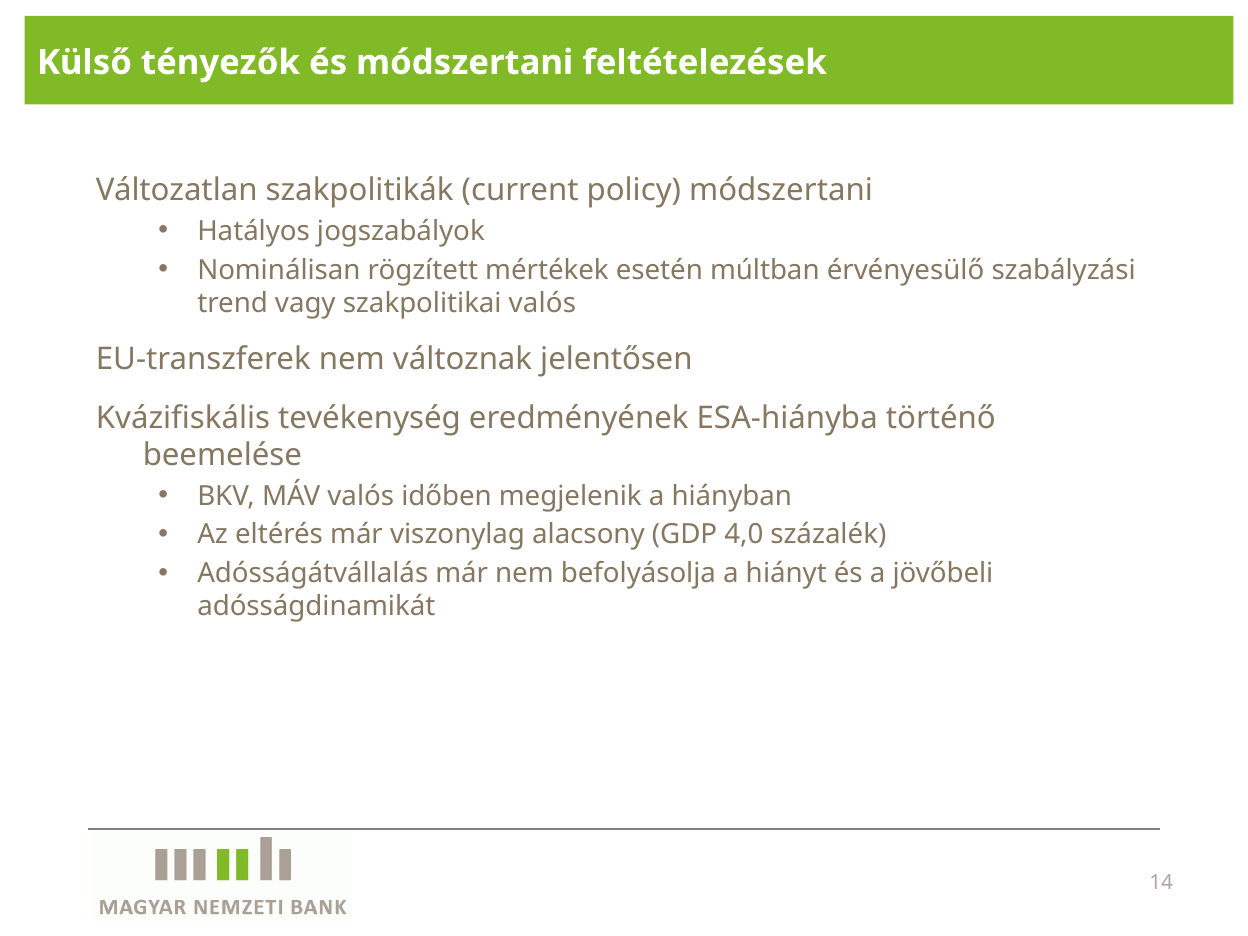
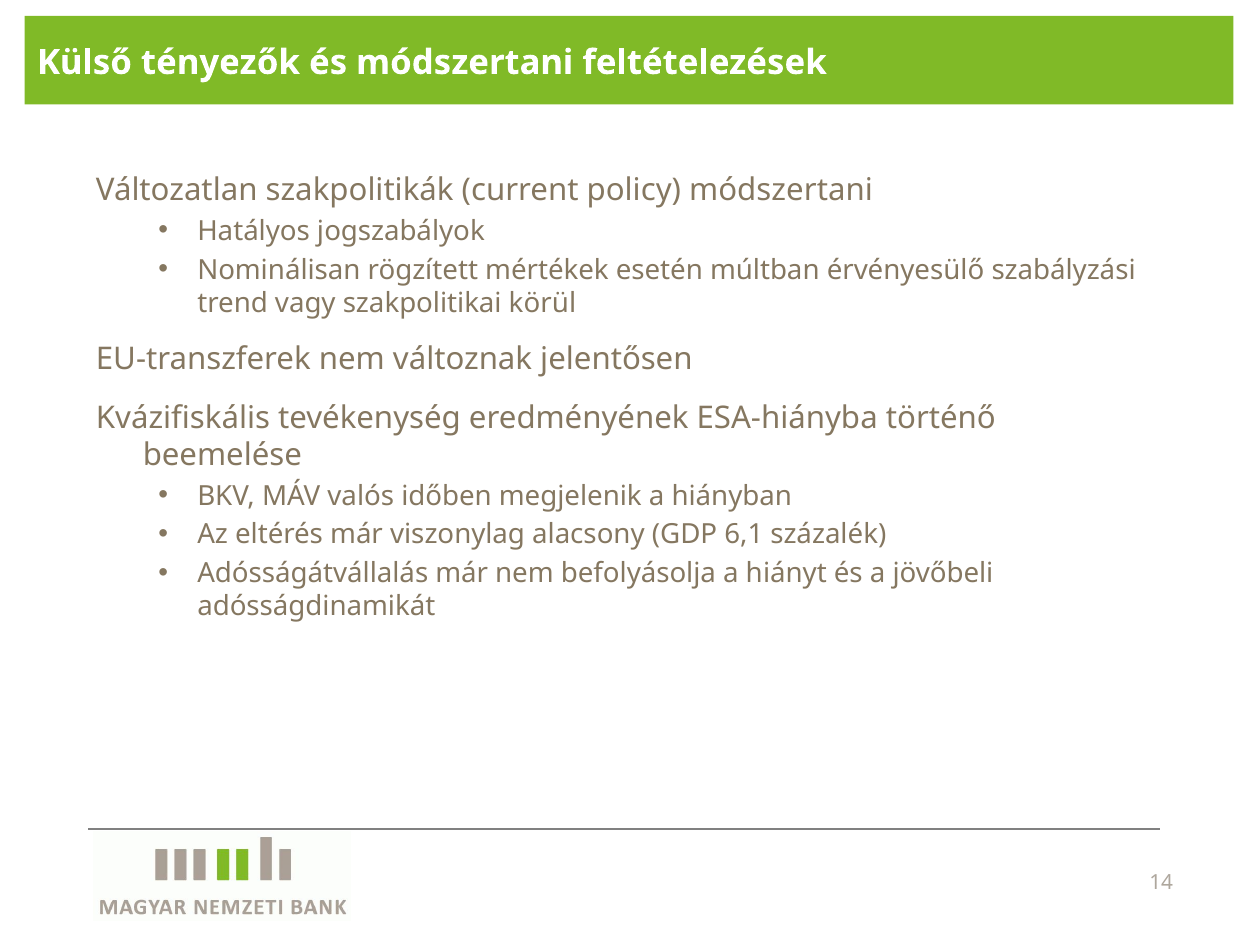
szakpolitikai valós: valós -> körül (542, 303)
4,0: 4,0 -> 6,1 (744, 535)
